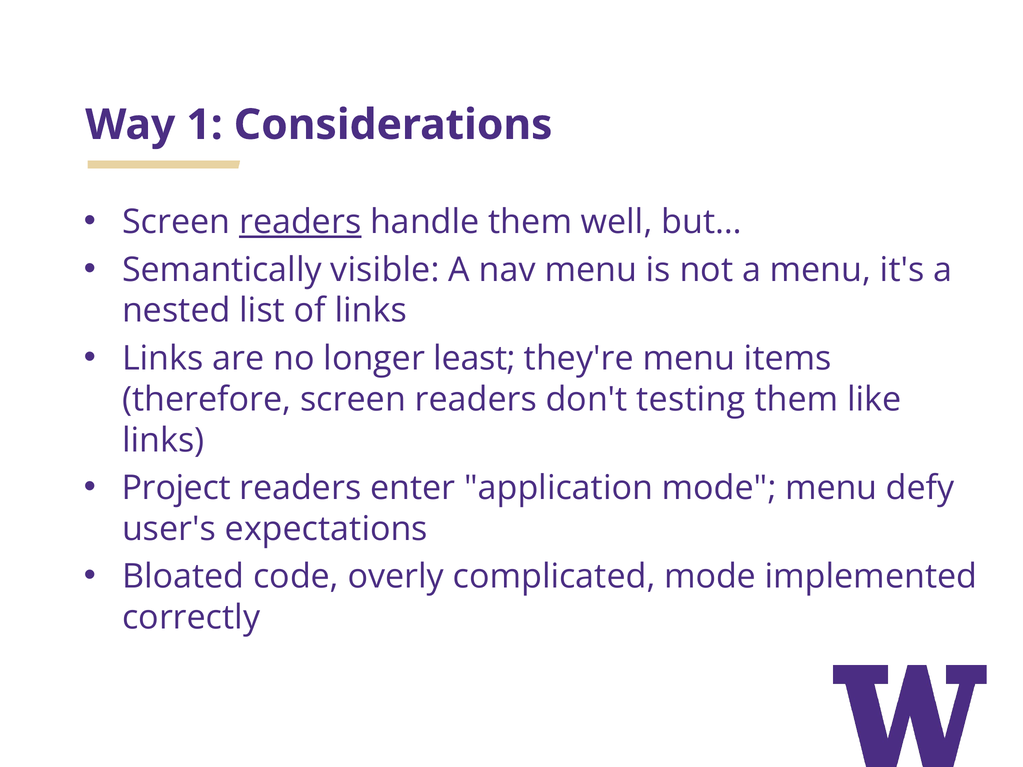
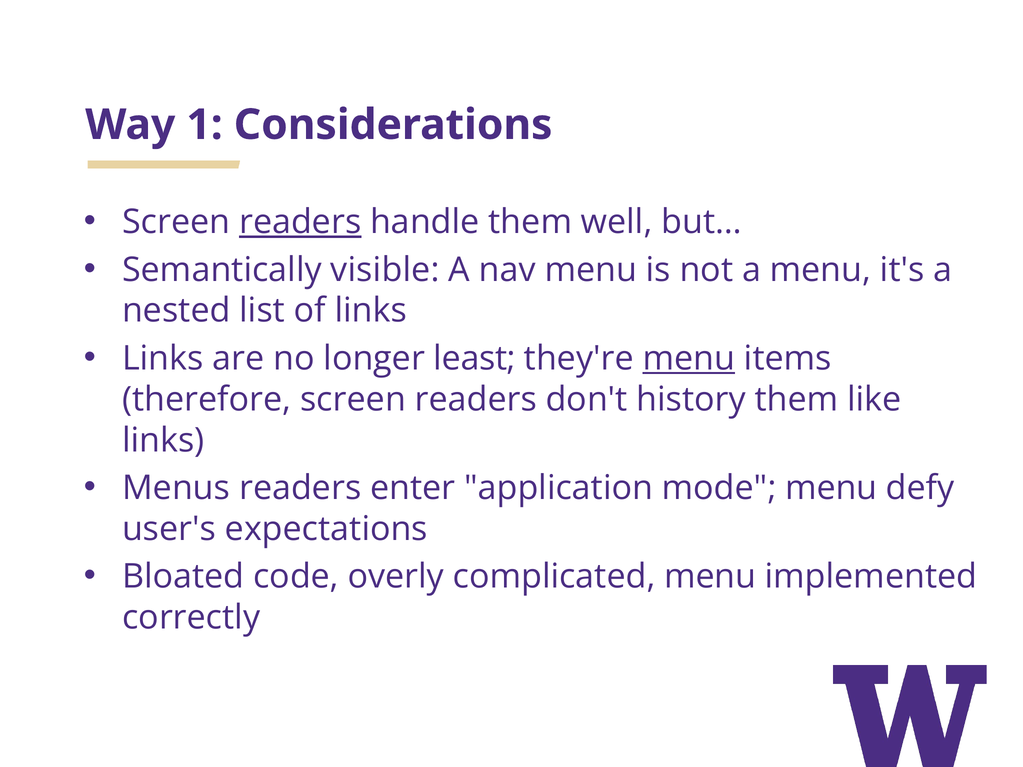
menu underline: none -> present (689, 359)
testing: testing -> history (691, 399)
Project: Project -> Menus (176, 488)
complicated mode: mode -> menu (710, 577)
